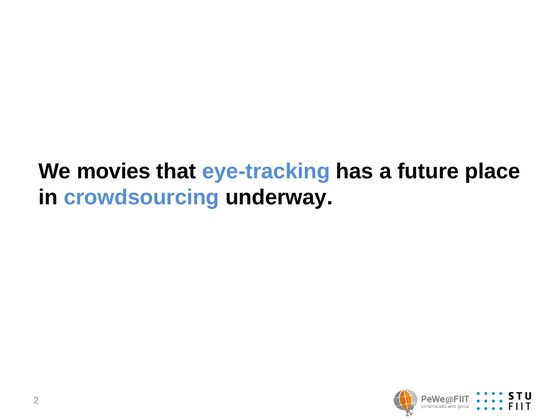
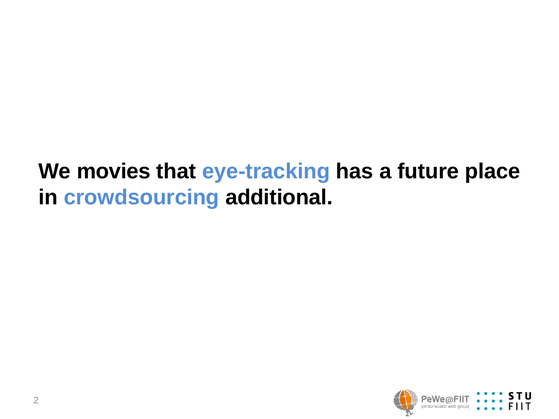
underway: underway -> additional (279, 197)
